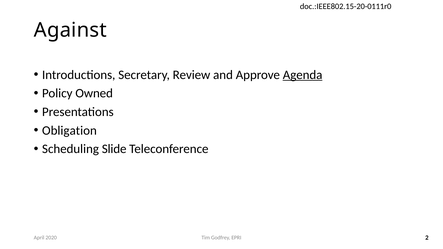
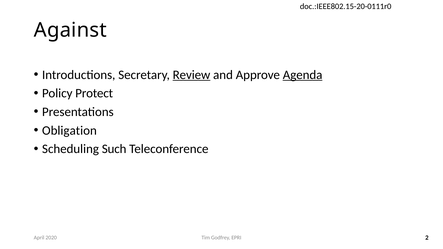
Review underline: none -> present (192, 75)
Owned: Owned -> Protect (94, 93)
Slide: Slide -> Such (114, 149)
